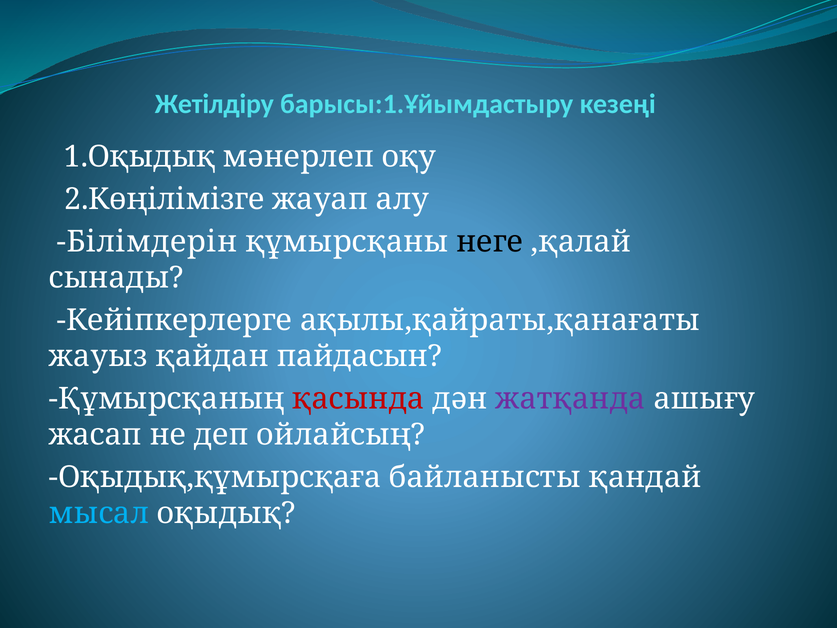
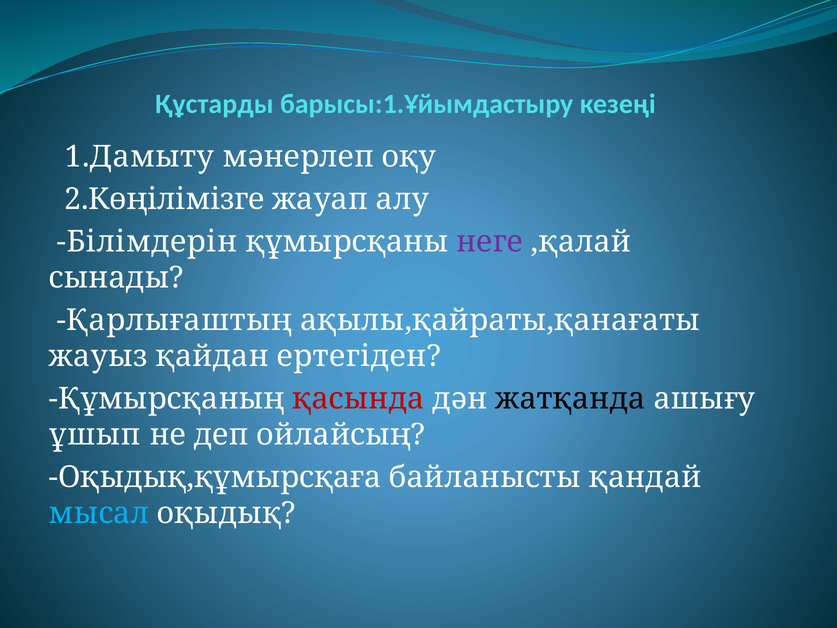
Жетілдіру: Жетілдіру -> Құстарды (214, 104)
1.Оқыдық: 1.Оқыдық -> 1.Дамыту (139, 157)
неге colour: black -> purple (490, 241)
Кейіпкерлерге: Кейіпкерлерге -> Қарлығаштың (174, 320)
пайдасын: пайдасын -> ертегіден (359, 356)
жатқанда colour: purple -> black (570, 399)
жасап: жасап -> ұшып (95, 435)
